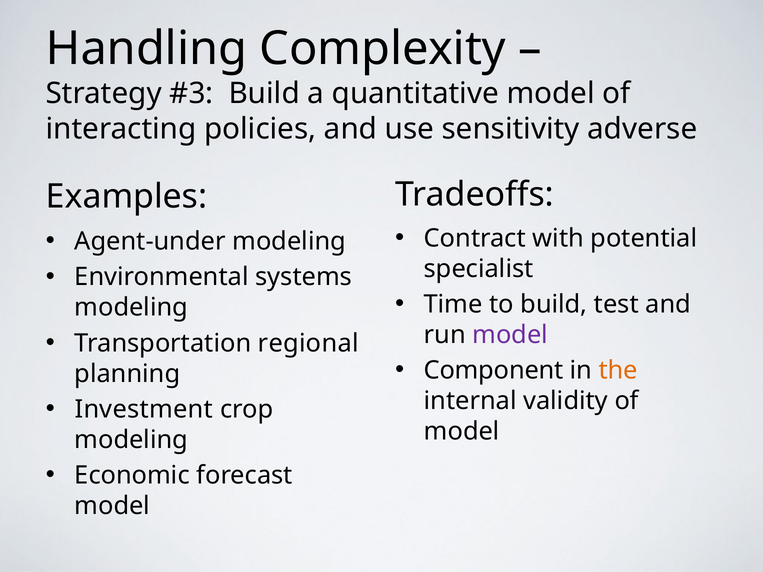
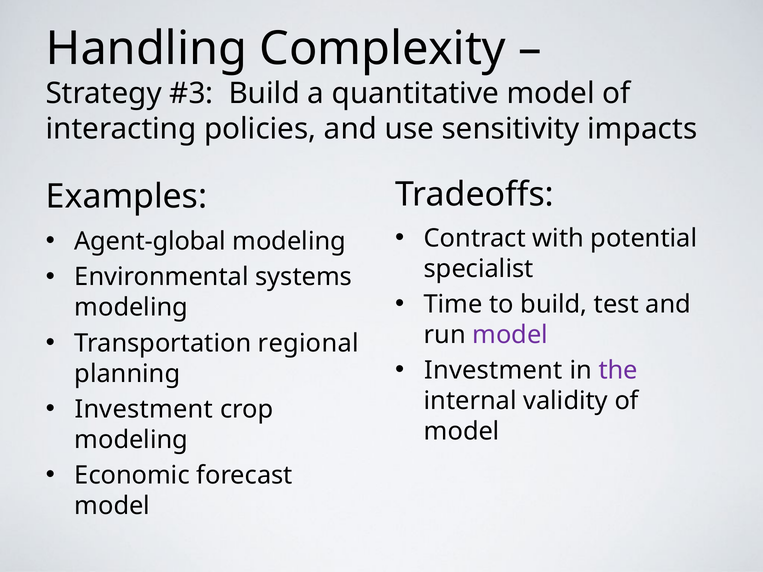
adverse: adverse -> impacts (642, 129)
Agent-under: Agent-under -> Agent-global (150, 242)
Component: Component -> Investment (493, 371)
the colour: orange -> purple (618, 371)
